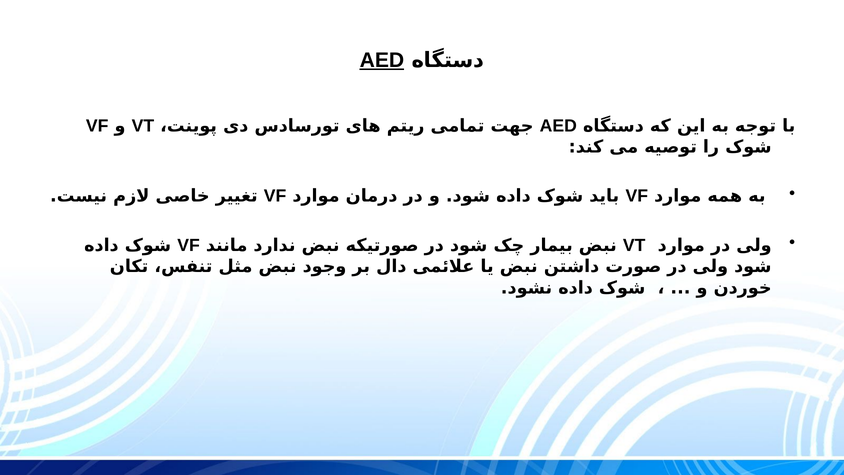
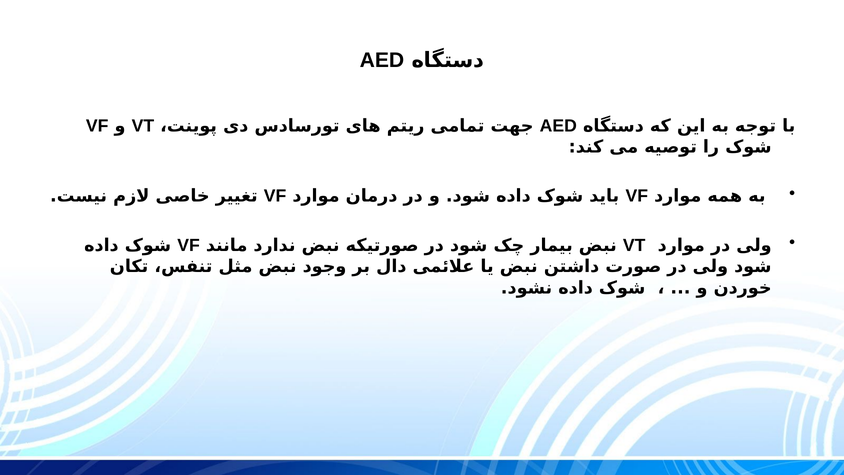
AED underline: present -> none (382, 60)
